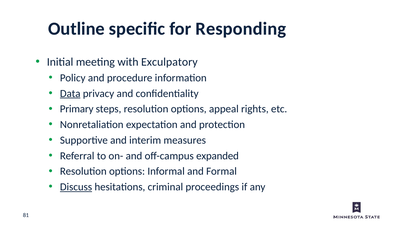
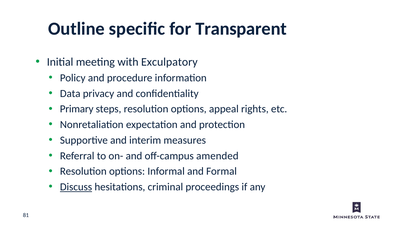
Responding: Responding -> Transparent (241, 29)
Data underline: present -> none (70, 93)
expanded: expanded -> amended (217, 156)
